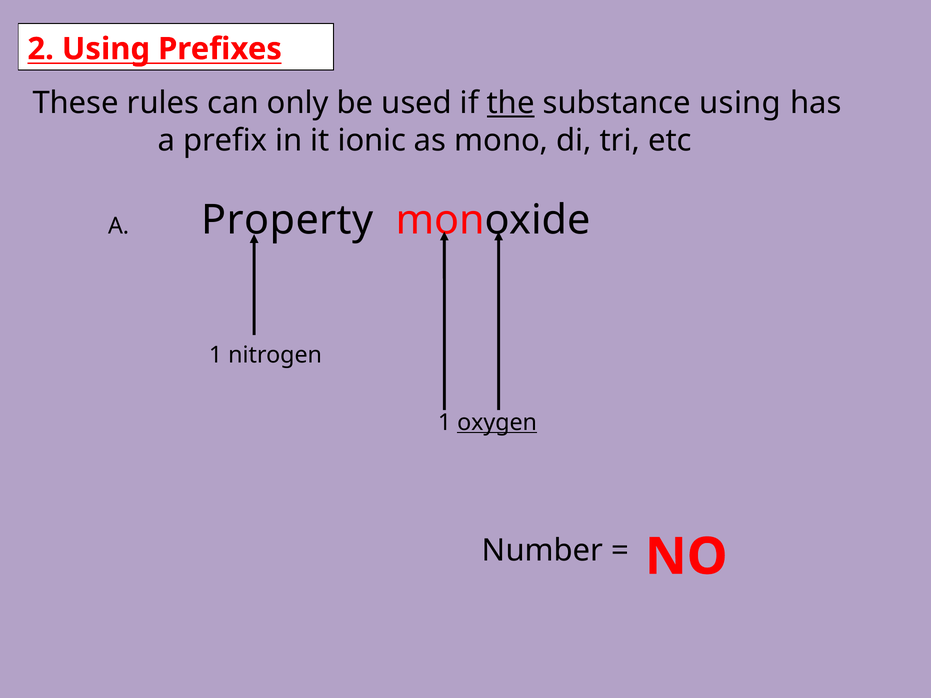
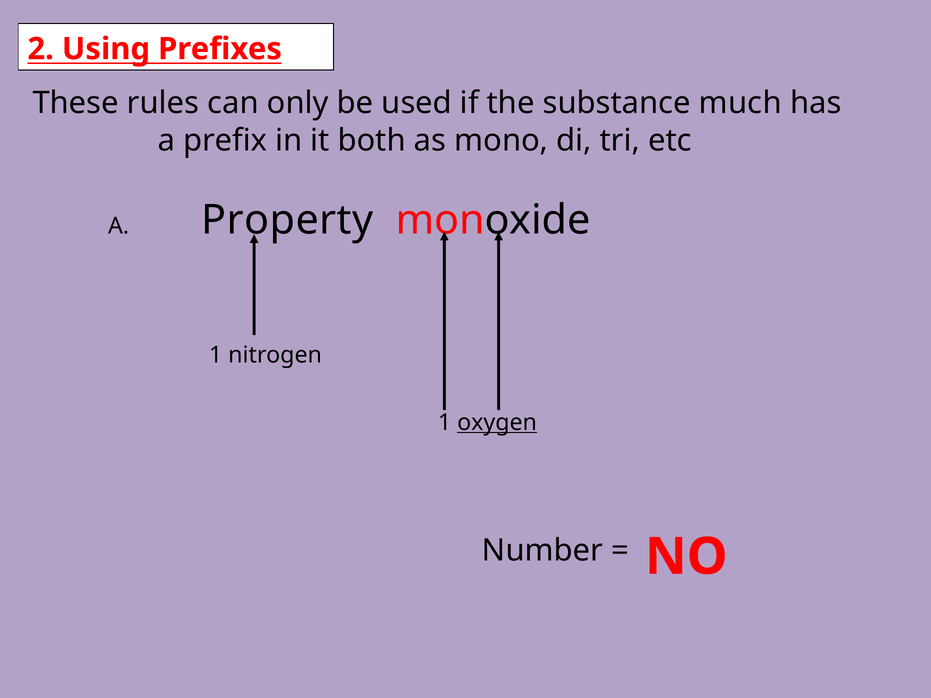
the underline: present -> none (511, 103)
substance using: using -> much (740, 103)
ionic: ionic -> both (372, 140)
